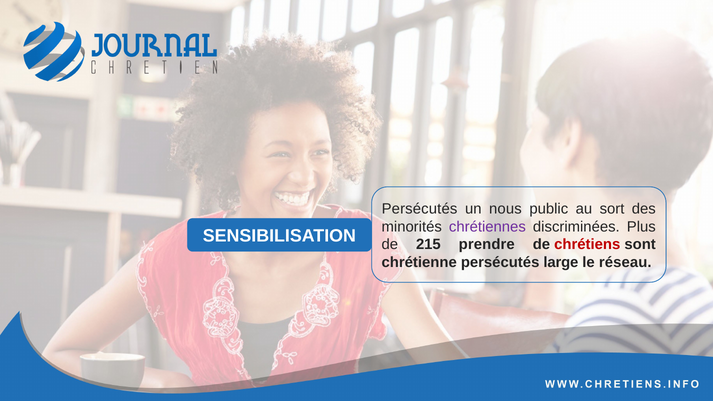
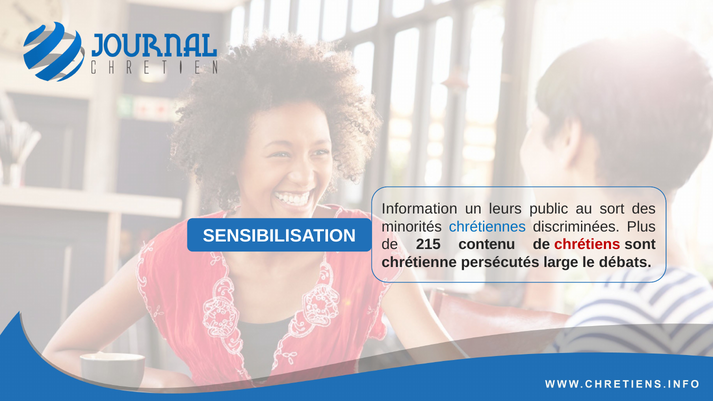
Persécutés: Persécutés -> Information (420, 209)
nous: nous -> leurs (505, 209)
chrétiennes colour: purple -> blue (487, 227)
prendre: prendre -> contenu (487, 245)
réseau: réseau -> débats (625, 262)
